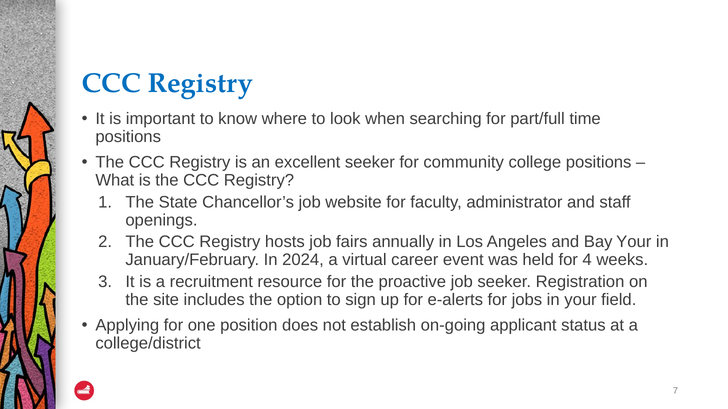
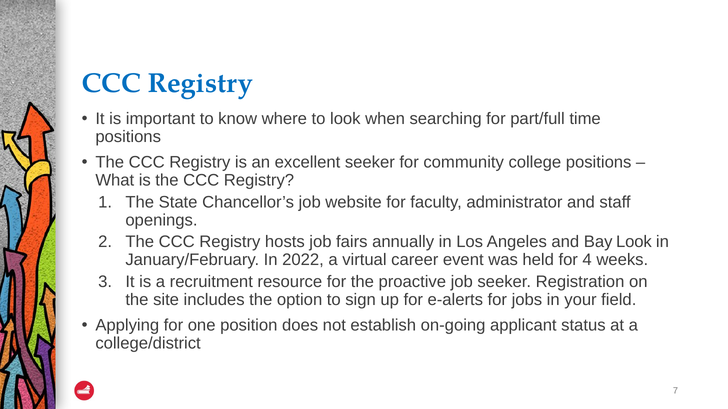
Bay Your: Your -> Look (634, 242)
2024: 2024 -> 2022 (303, 260)
